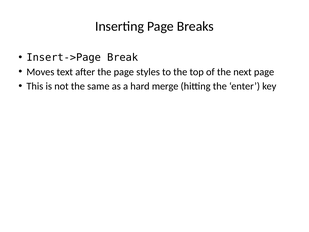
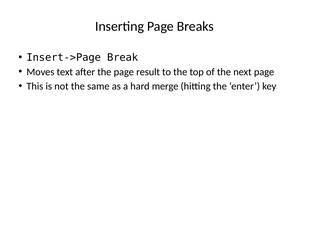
styles: styles -> result (148, 72)
